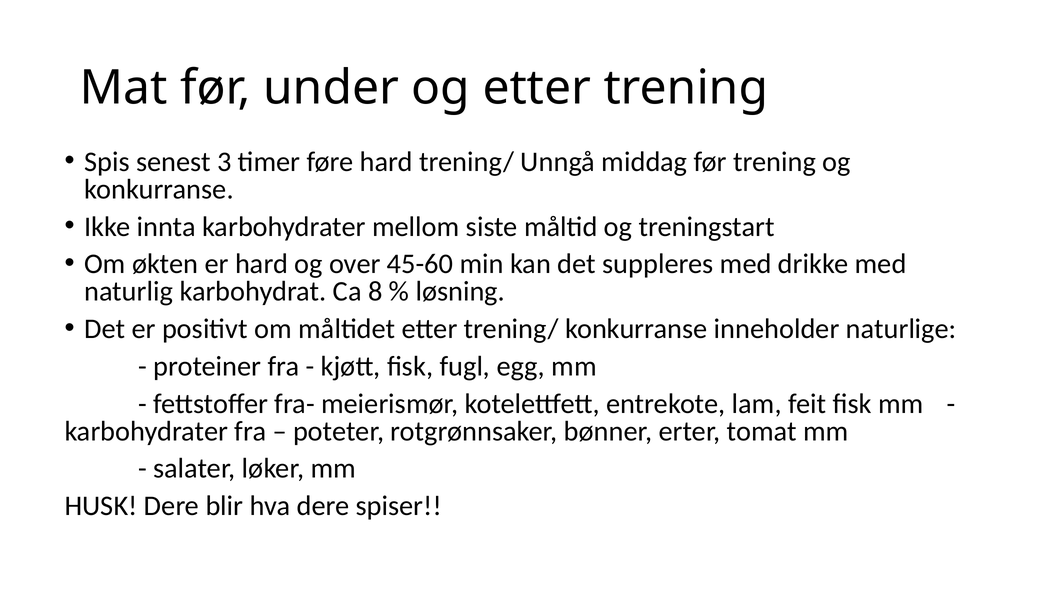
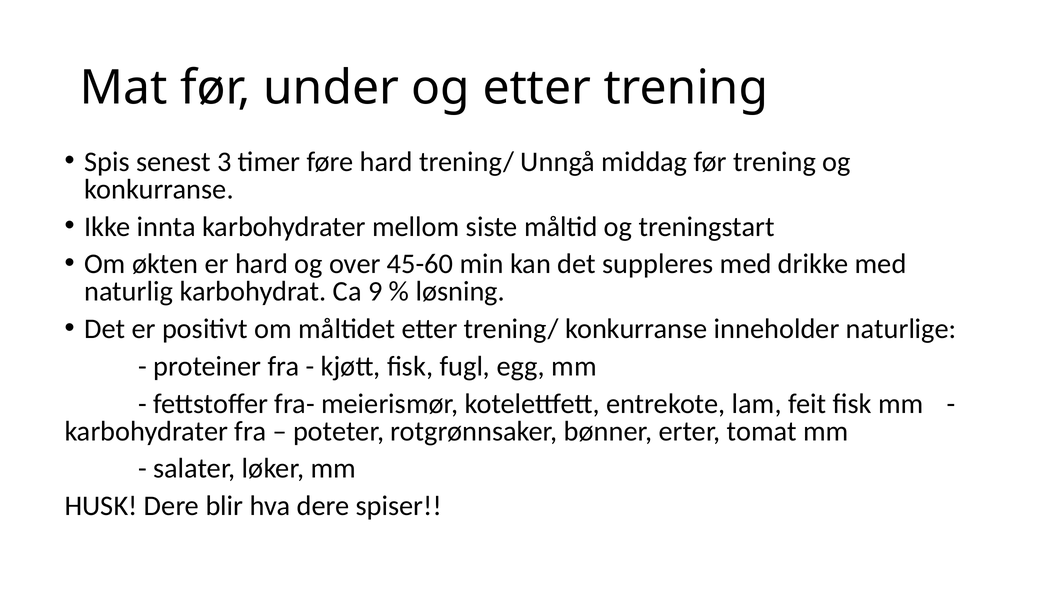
8: 8 -> 9 (375, 292)
